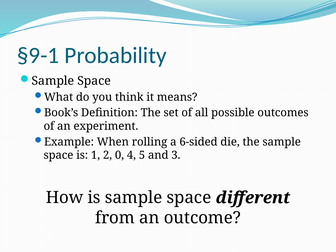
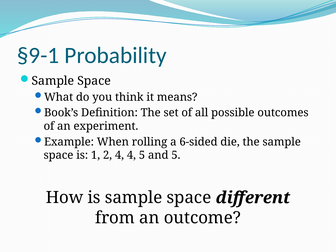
2 0: 0 -> 4 (119, 155)
and 3: 3 -> 5 (176, 155)
